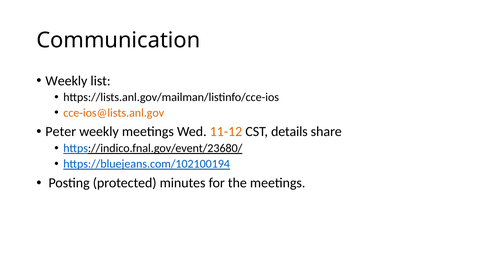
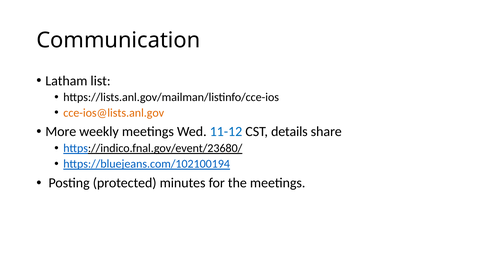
Weekly: Weekly -> Latham (66, 81)
Peter: Peter -> More (61, 132)
11-12 colour: orange -> blue (226, 132)
